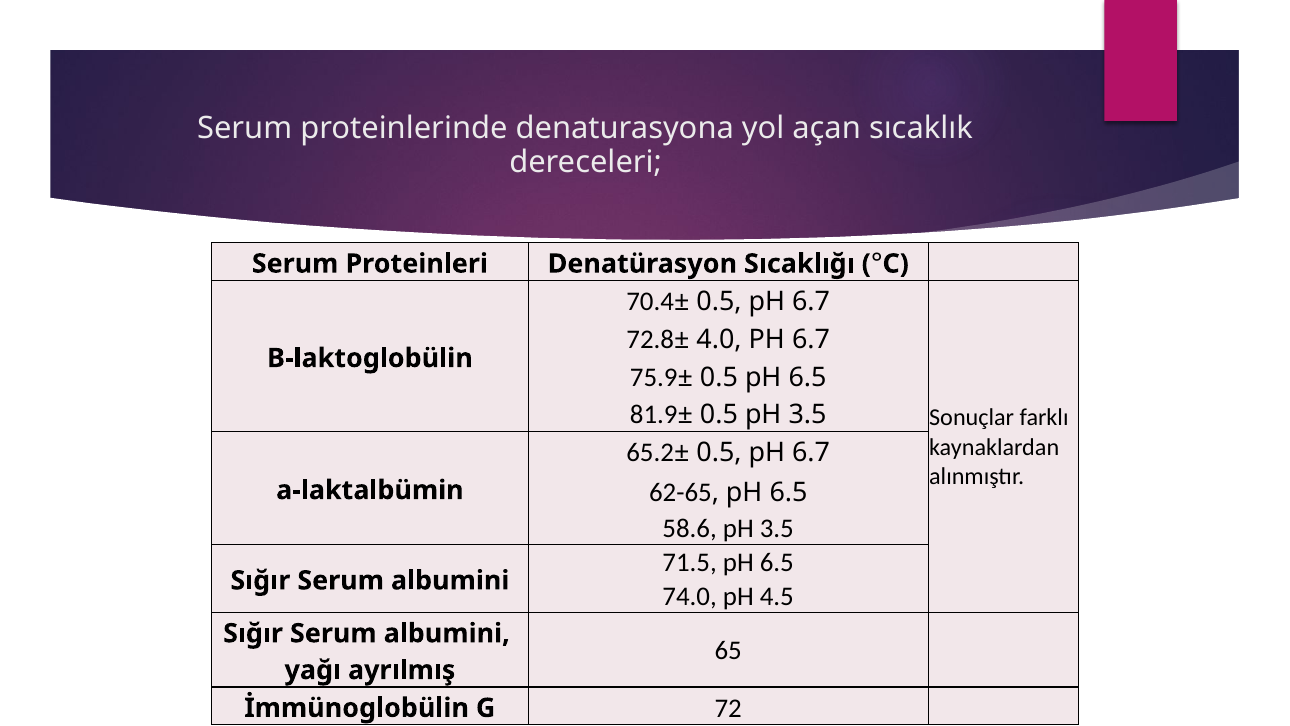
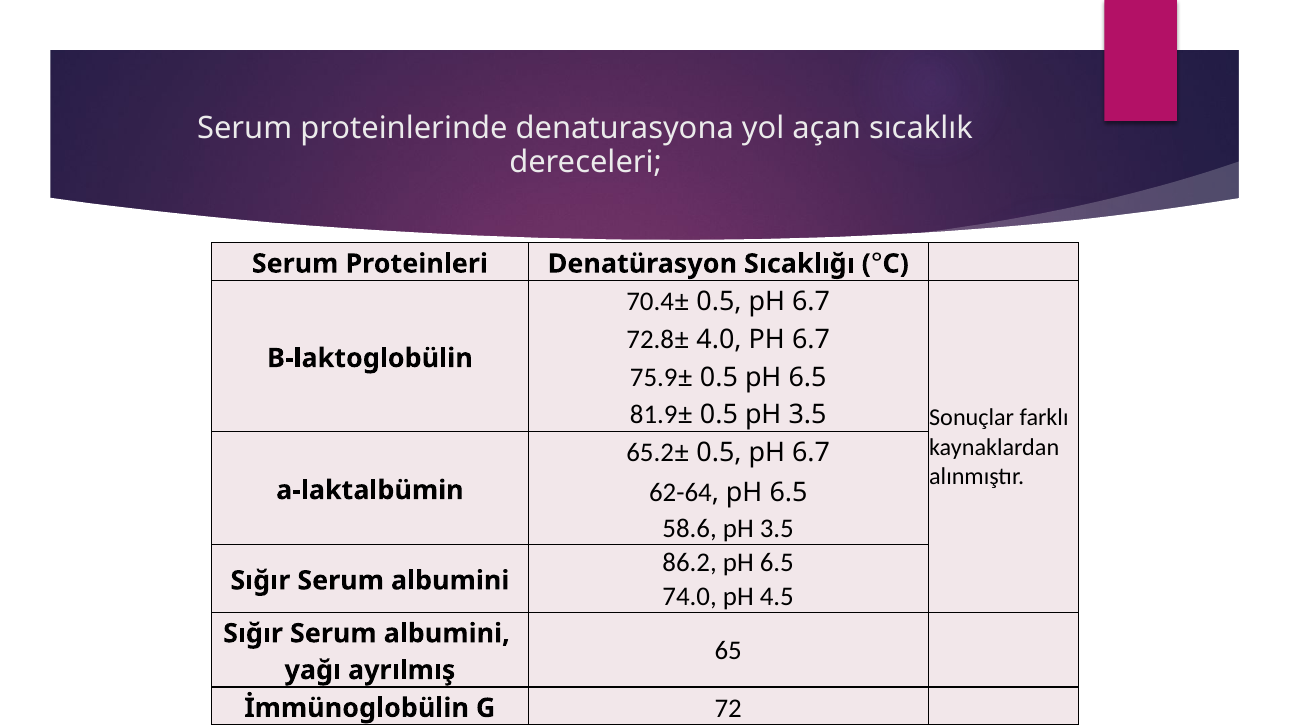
62-65: 62-65 -> 62-64 (680, 492)
71.5: 71.5 -> 86.2 (690, 562)
